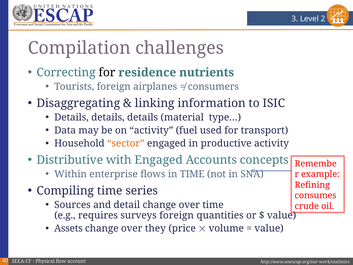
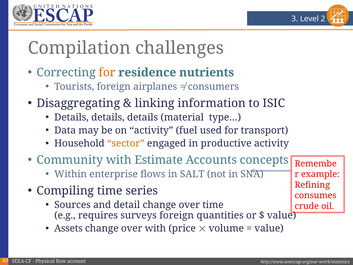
for colour: black -> orange (107, 72)
Distributive: Distributive -> Community (70, 160)
with Engaged: Engaged -> Estimate (159, 160)
in TIME: TIME -> SALT (192, 174)
over they: they -> with (155, 228)
